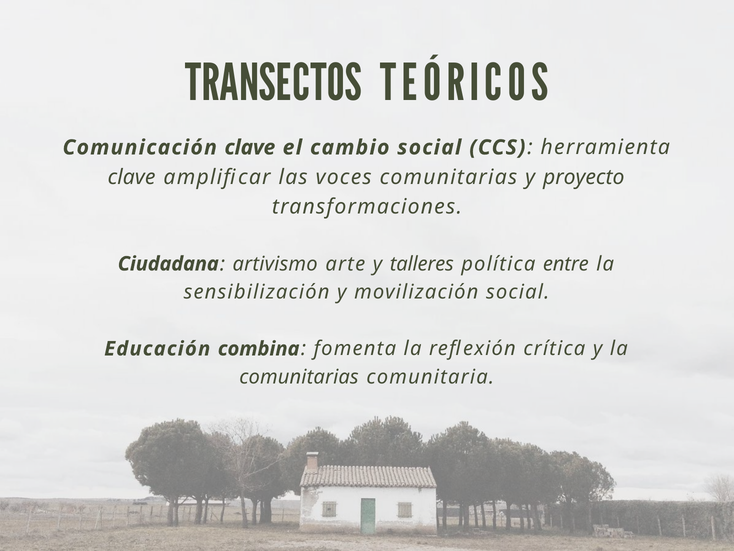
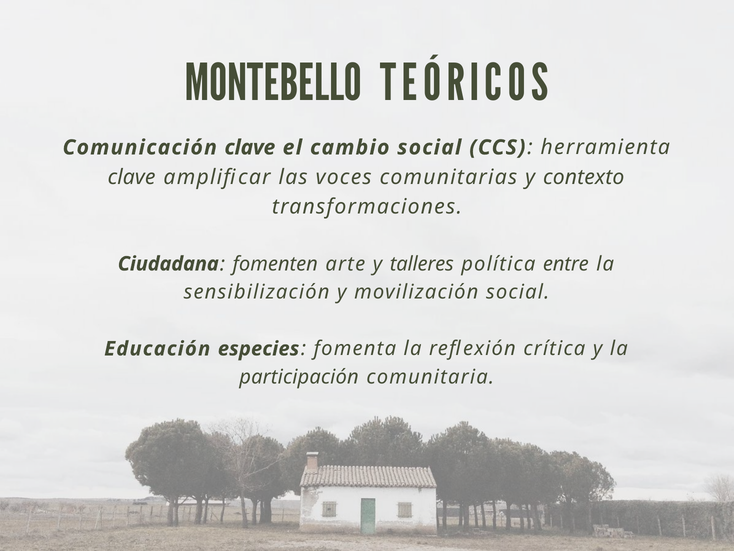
TRANSECTOS: TRANSECTOS -> MONTEBELLO (274, 84)
proyecto: proyecto -> contexto (584, 177)
artivismo: artivismo -> fomenten (275, 264)
combina: combina -> especies (259, 348)
comunitarias: comunitarias -> participación (299, 377)
